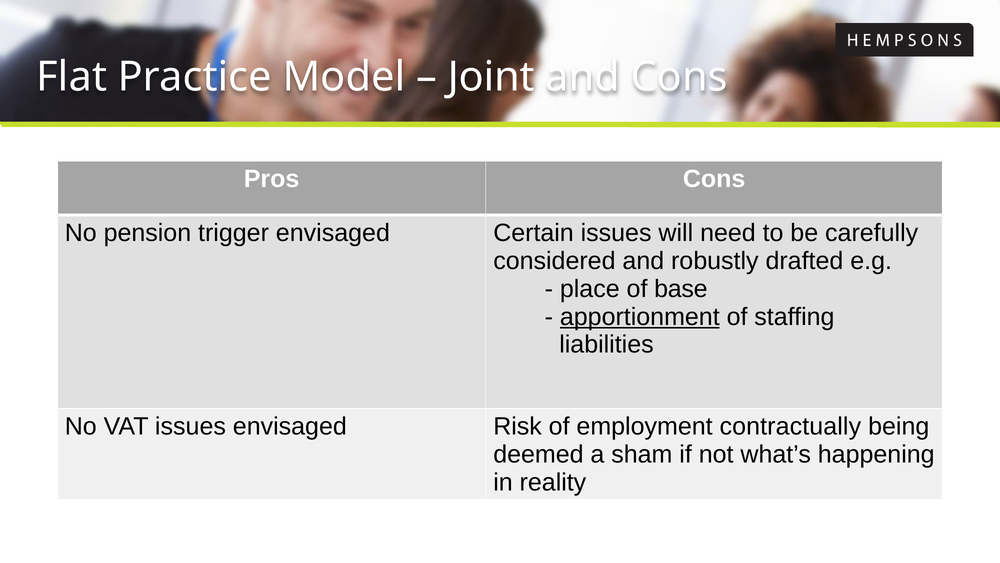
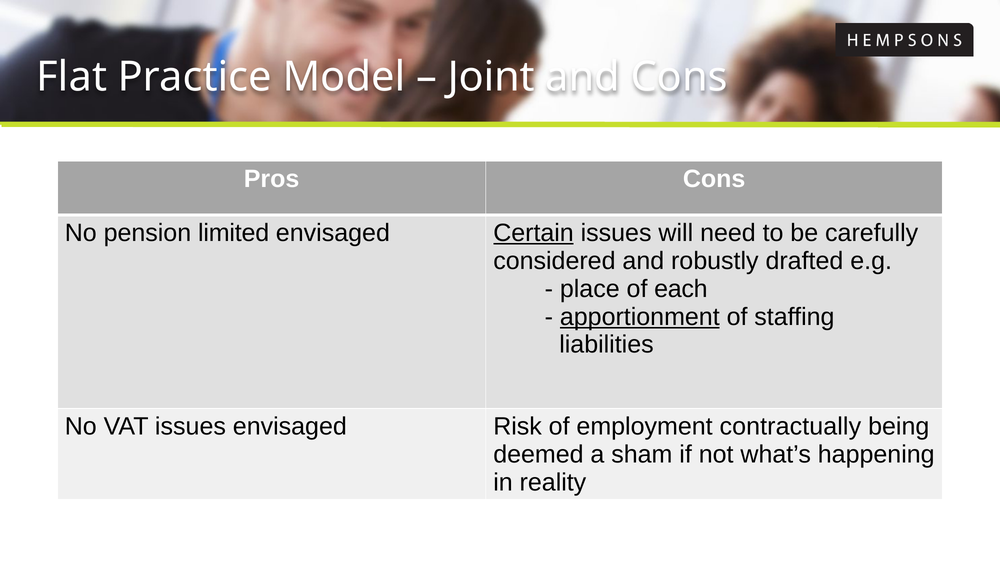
trigger: trigger -> limited (234, 233)
Certain underline: none -> present (534, 233)
base: base -> each (681, 289)
